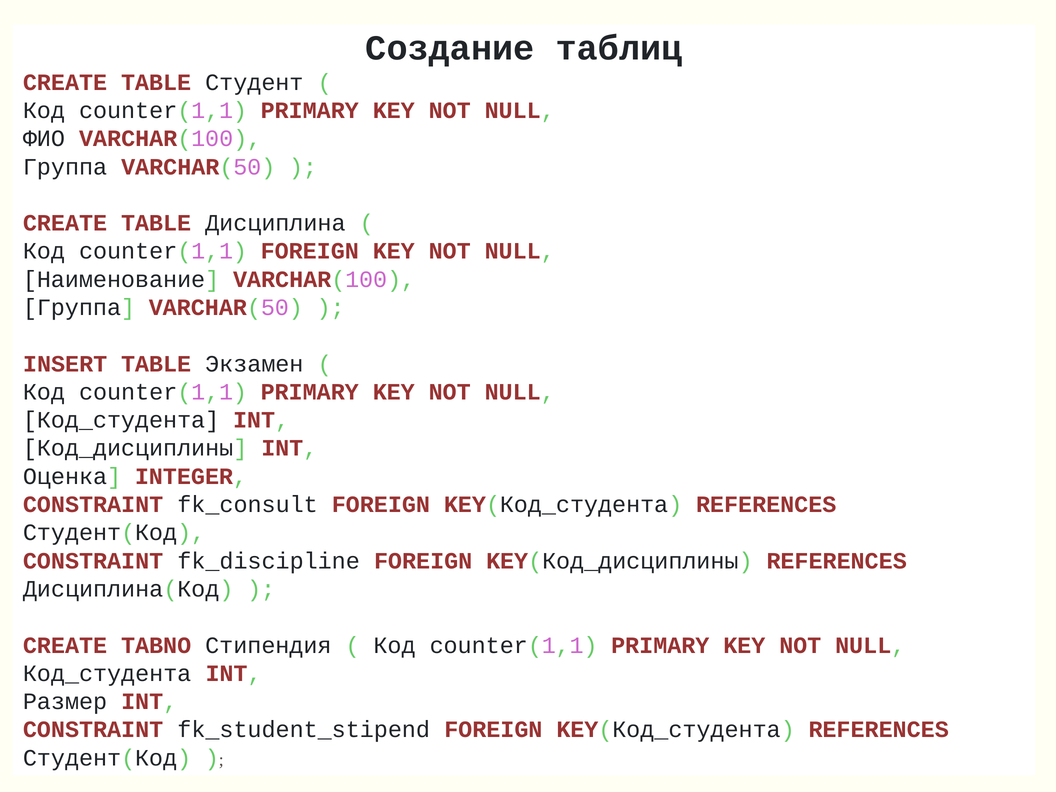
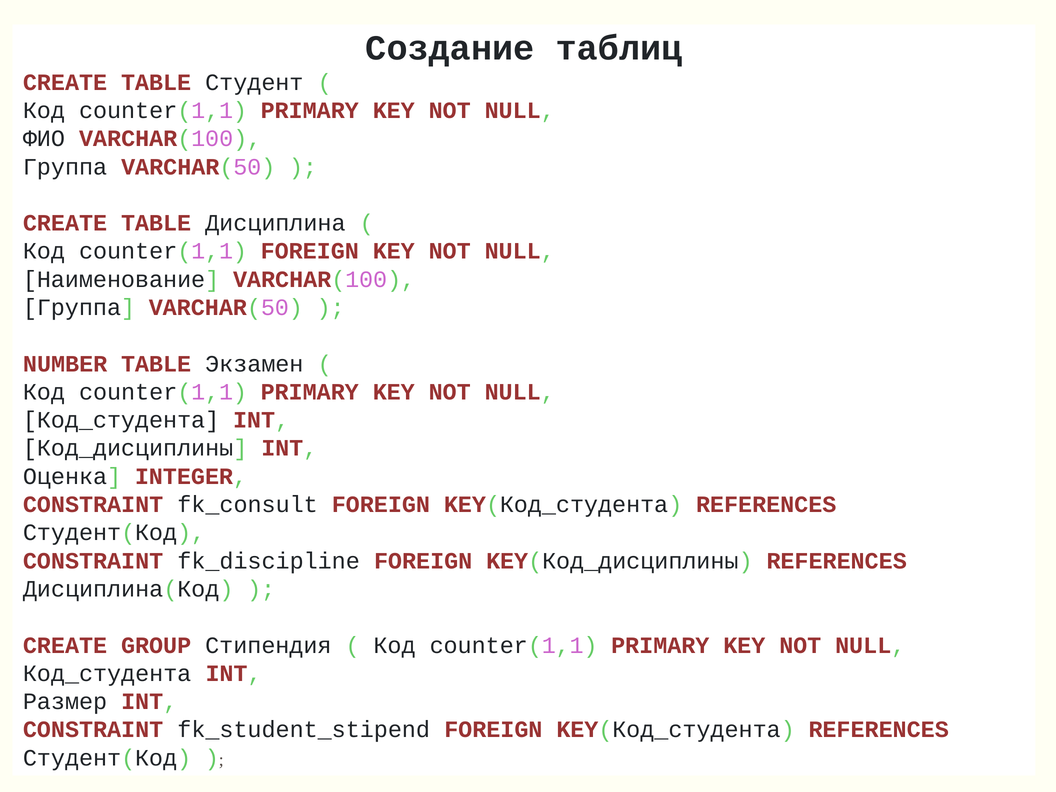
INSERT: INSERT -> NUMBER (65, 364)
TABNO: TABNO -> GROUP (156, 645)
